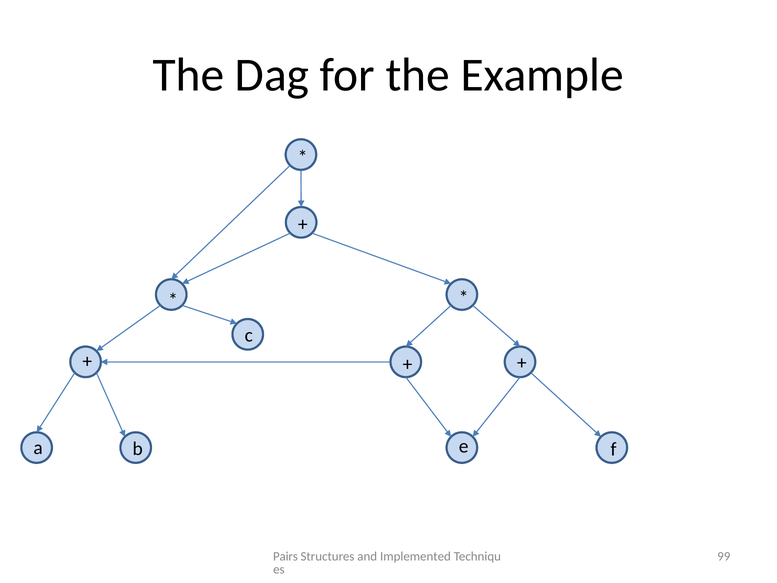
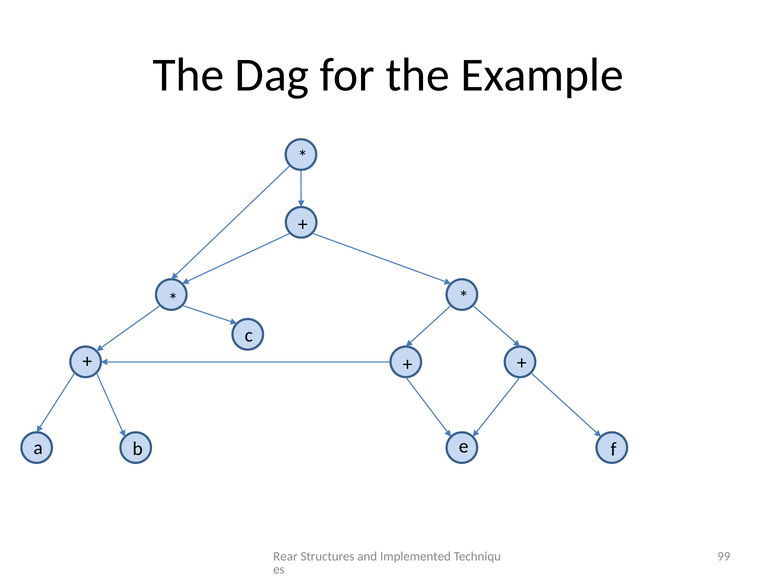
Pairs: Pairs -> Rear (285, 556)
